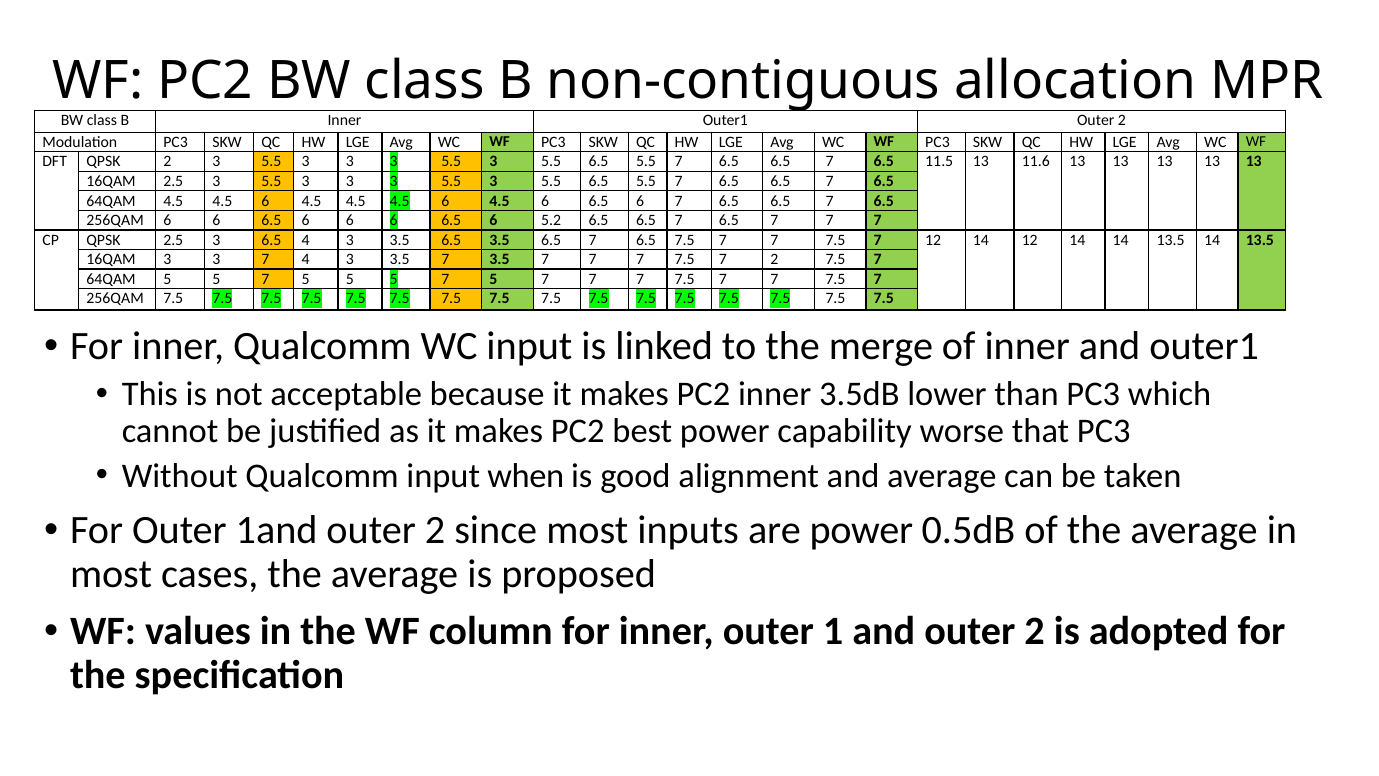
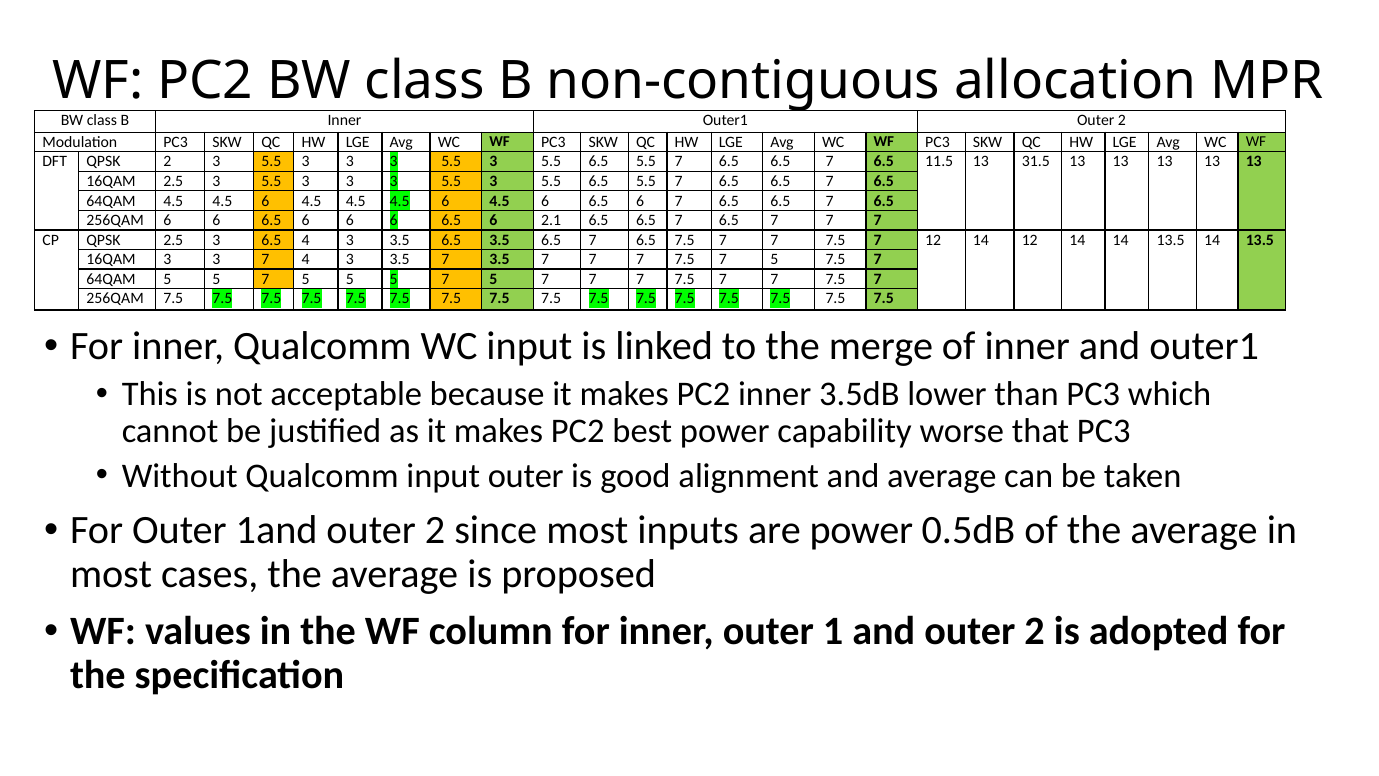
11.6: 11.6 -> 31.5 (1036, 162)
5.2: 5.2 -> 2.1 (551, 220)
7.5 7 2: 2 -> 5 (774, 259)
input when: when -> outer (526, 475)
